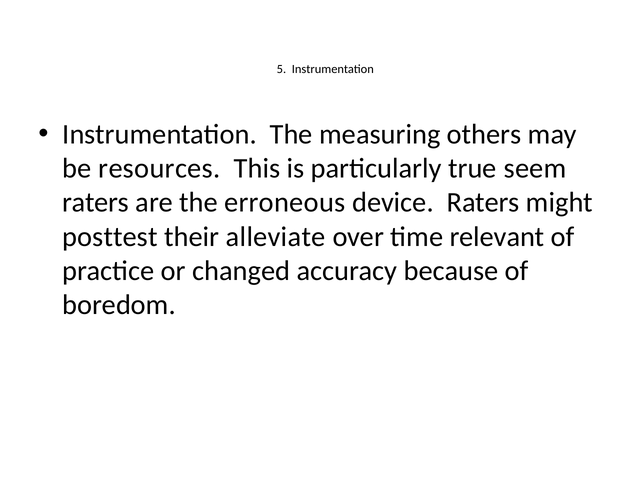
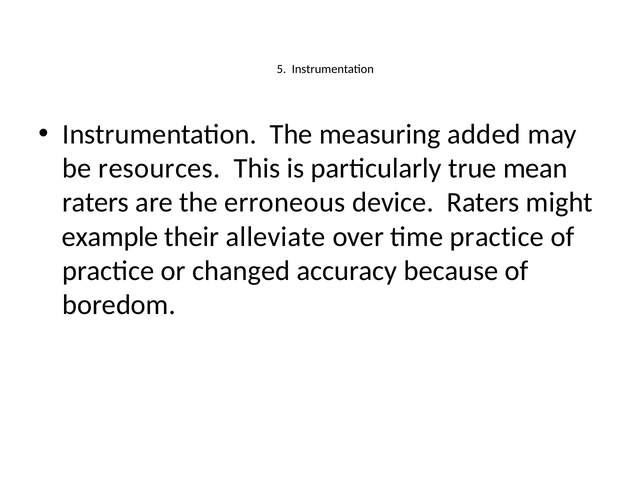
others: others -> added (484, 134)
seem: seem -> mean (535, 168)
posttest: posttest -> example (110, 237)
time relevant: relevant -> practice (497, 237)
